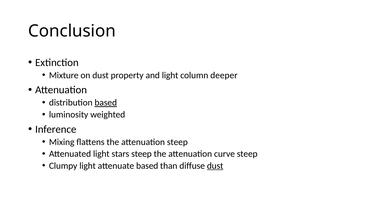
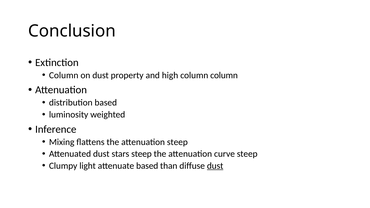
Mixture: Mixture -> Column (64, 75)
and light: light -> high (170, 75)
column deeper: deeper -> column (224, 75)
based underline: present -> none (106, 103)
Attenuated light: light -> dust (101, 154)
